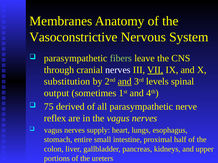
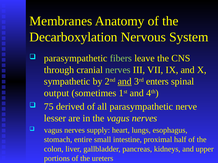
Vasoconstrictive: Vasoconstrictive -> Decarboxylation (73, 37)
nerves colour: white -> light green (118, 70)
VII underline: present -> none (155, 70)
substitution: substitution -> sympathetic (67, 82)
levels: levels -> enters (157, 82)
reflex: reflex -> lesser (55, 119)
